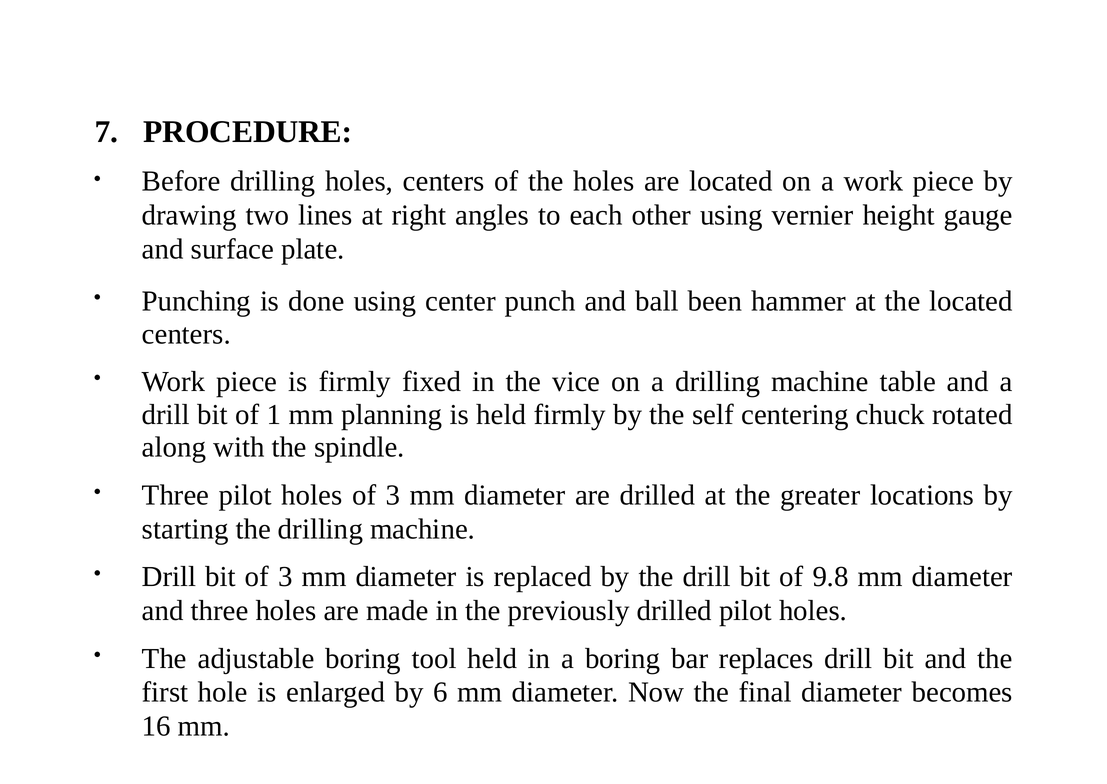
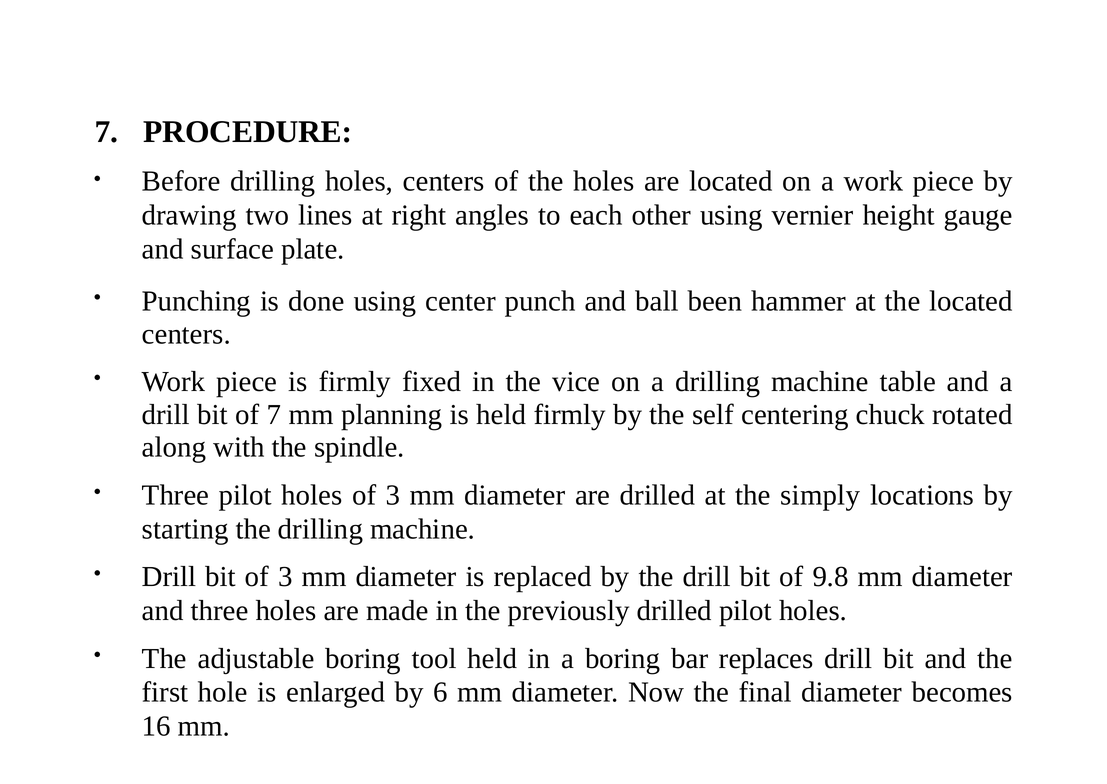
of 1: 1 -> 7 (274, 414)
greater: greater -> simply (820, 495)
